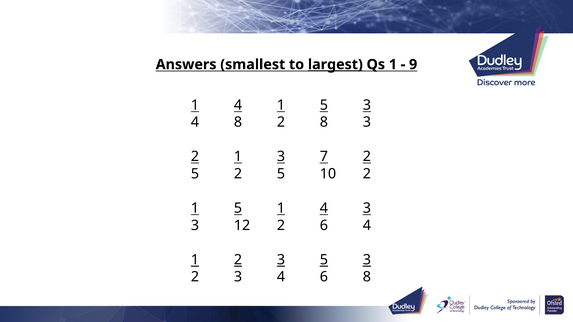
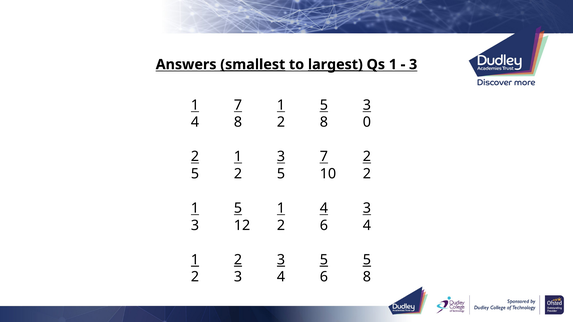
smallest underline: none -> present (253, 65)
9: 9 -> 3 (413, 65)
4: 4 -> 7 (238, 105)
8 3: 3 -> 0 (367, 122)
3 5 3: 3 -> 5 (367, 260)
